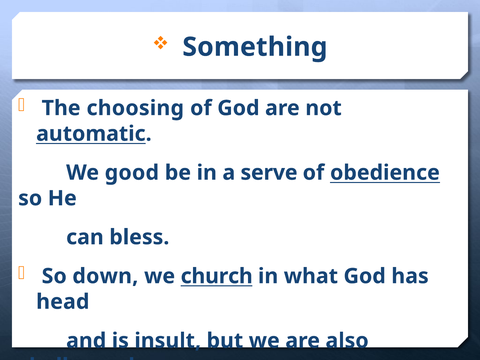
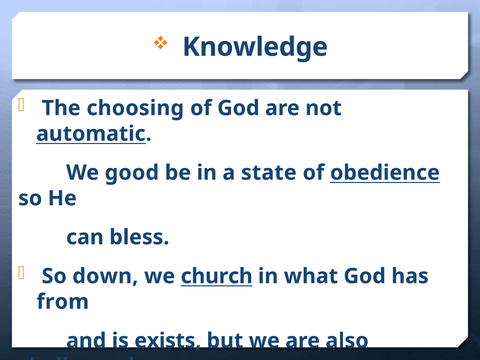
Something: Something -> Knowledge (255, 47)
serve: serve -> state (269, 173)
head: head -> from (63, 302)
insult: insult -> exists (168, 341)
